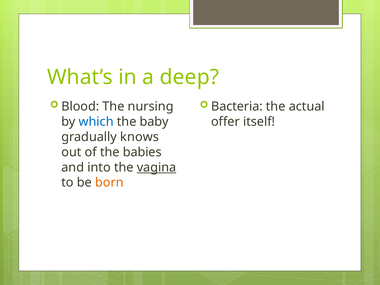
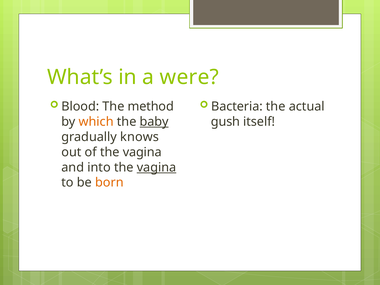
deep: deep -> were (189, 77)
nursing: nursing -> method (151, 107)
which colour: blue -> orange (96, 122)
baby underline: none -> present (154, 122)
offer: offer -> gush (225, 122)
of the babies: babies -> vagina (142, 152)
